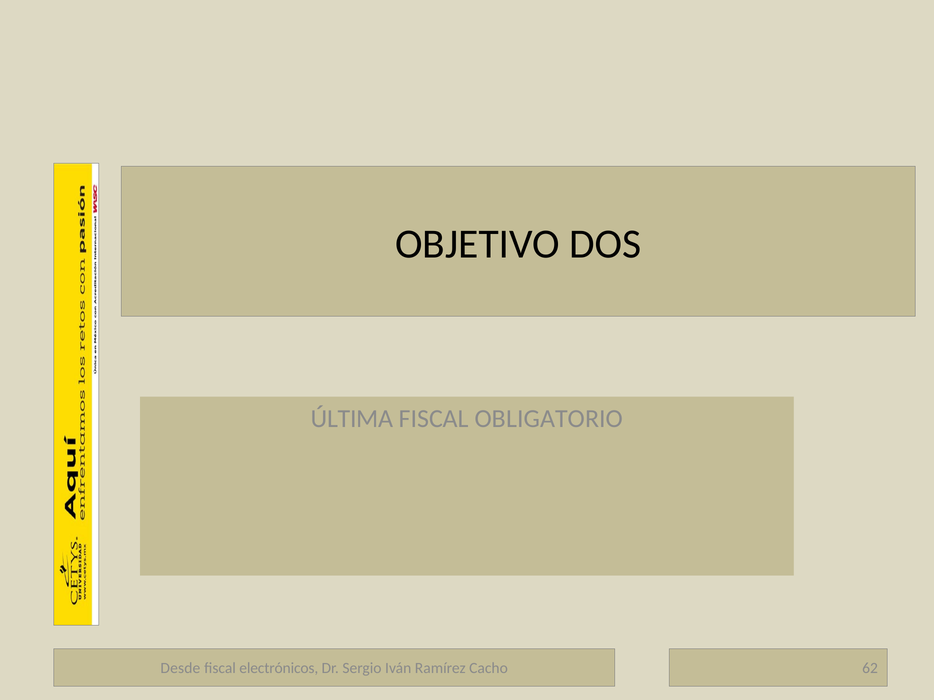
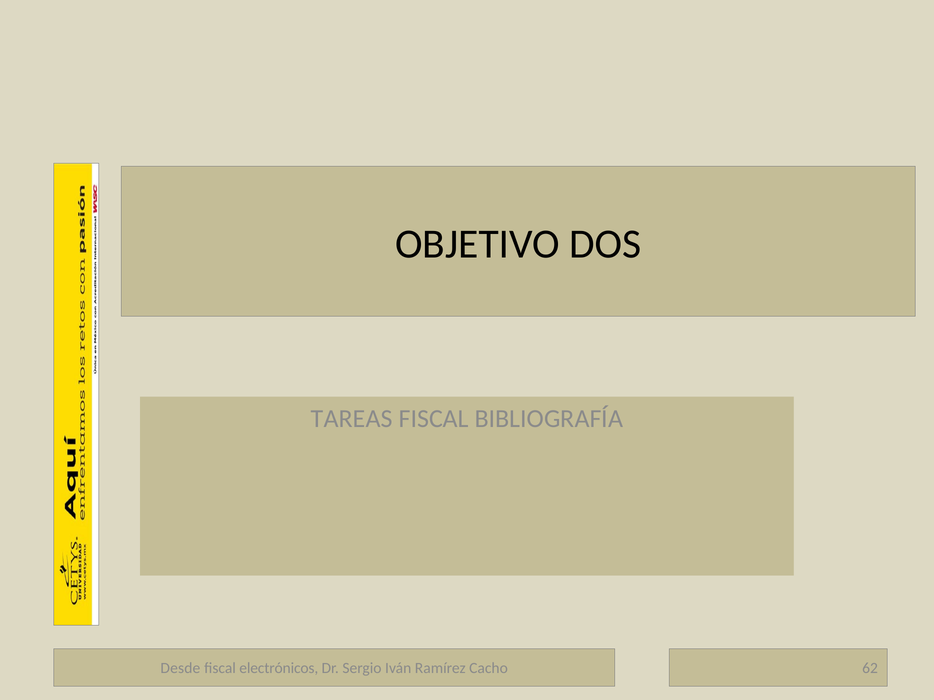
ÚLTIMA: ÚLTIMA -> TAREAS (352, 419)
OBLIGATORIO: OBLIGATORIO -> BIBLIOGRAFÍA (549, 419)
